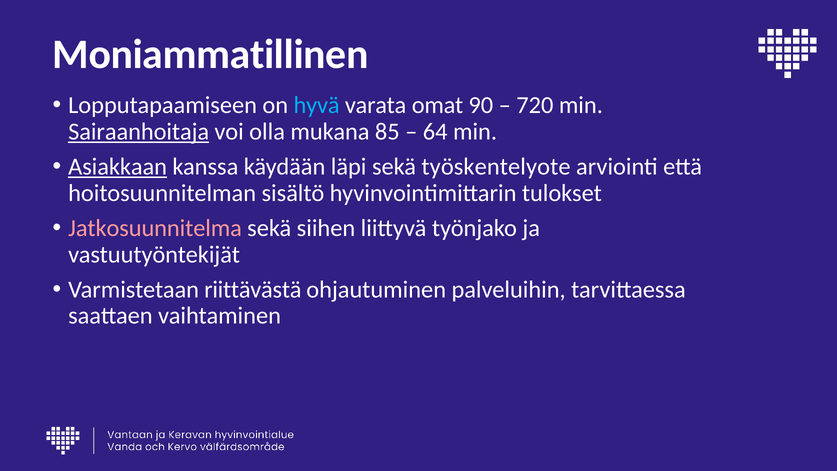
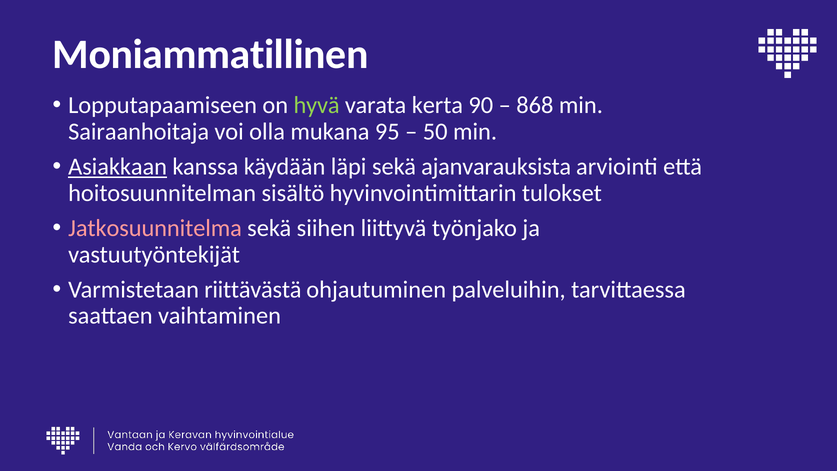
hyvä colour: light blue -> light green (317, 105)
omat: omat -> kerta (437, 105)
720: 720 -> 868 (535, 105)
Sairaanhoitaja underline: present -> none (139, 132)
85: 85 -> 95 (387, 132)
64: 64 -> 50 (435, 132)
työskentelyote: työskentelyote -> ajanvarauksista (496, 167)
